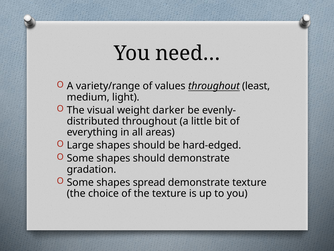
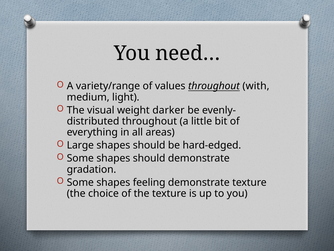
least: least -> with (256, 86)
spread: spread -> feeling (149, 182)
